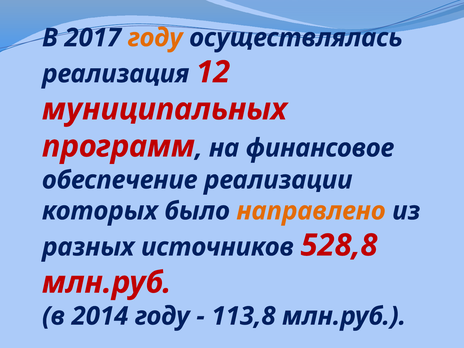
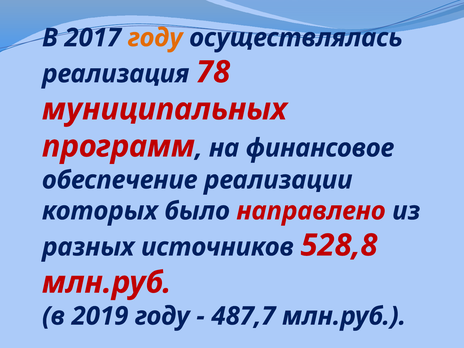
12: 12 -> 78 (213, 72)
направлено colour: orange -> red (311, 211)
2014: 2014 -> 2019 (100, 316)
113,8: 113,8 -> 487,7 (244, 316)
